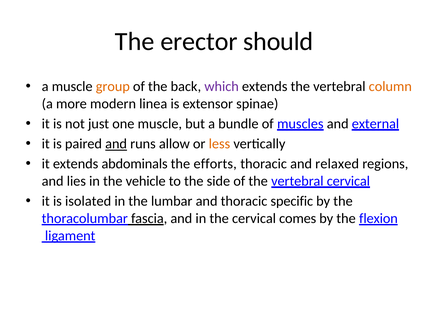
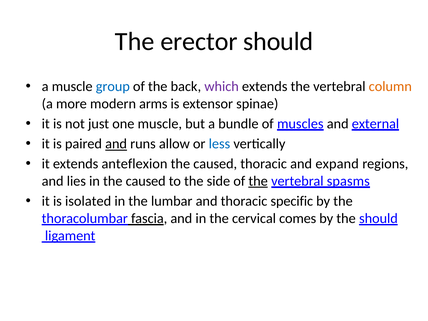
group colour: orange -> blue (113, 87)
linea: linea -> arms (153, 104)
less colour: orange -> blue (219, 144)
abdominals: abdominals -> anteflexion (134, 164)
efforts: efforts -> caused (215, 164)
relaxed: relaxed -> expand (337, 164)
in the vehicle: vehicle -> caused (146, 181)
the underline: none -> present (258, 181)
vertebral cervical: cervical -> spasms (348, 181)
the flexion: flexion -> should (378, 218)
